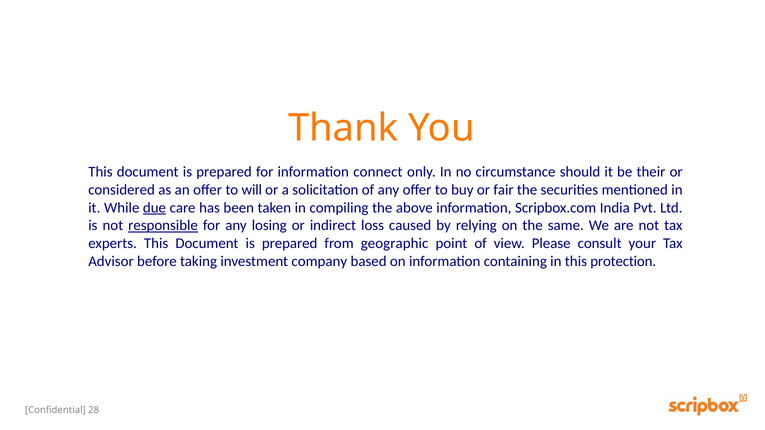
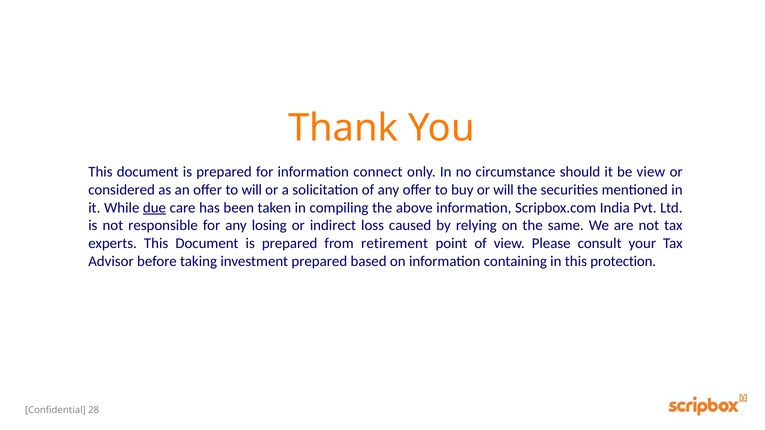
be their: their -> view (651, 172)
or fair: fair -> will (504, 190)
responsible underline: present -> none (163, 226)
geographic: geographic -> retirement (395, 244)
investment company: company -> prepared (319, 261)
